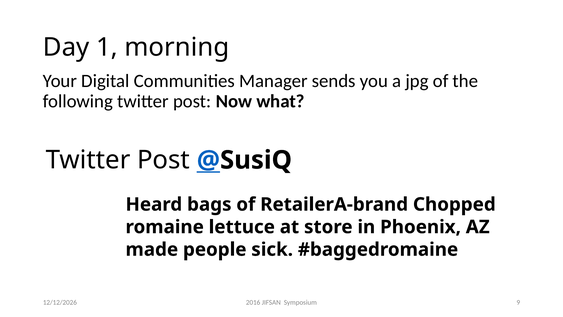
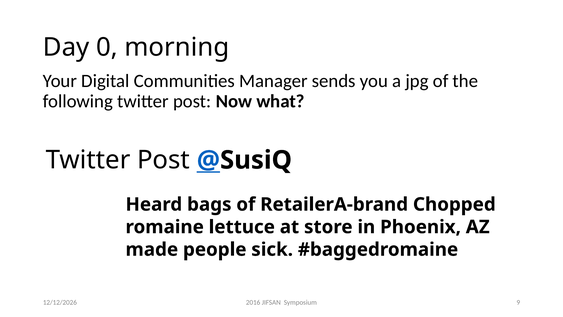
1: 1 -> 0 (107, 47)
